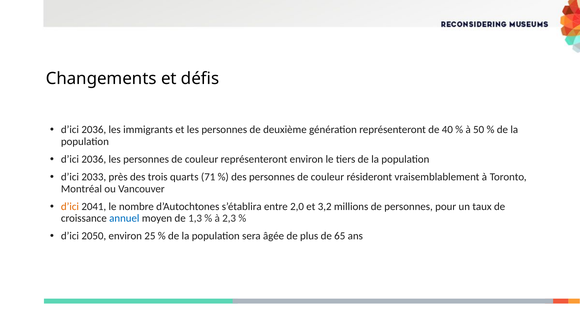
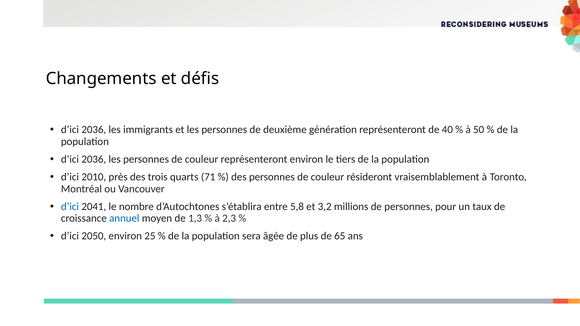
2033: 2033 -> 2010 (94, 177)
d’ici colour: orange -> blue (70, 207)
2,0: 2,0 -> 5,8 (297, 207)
